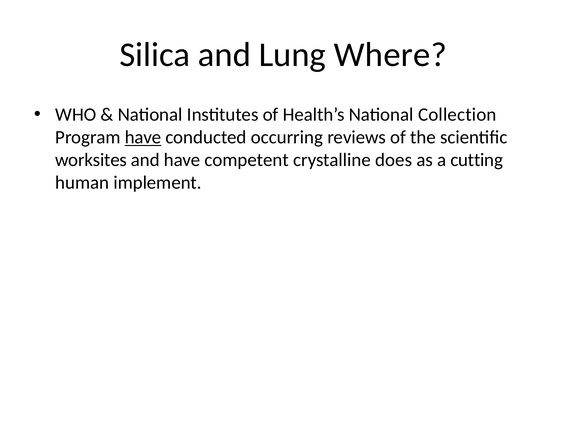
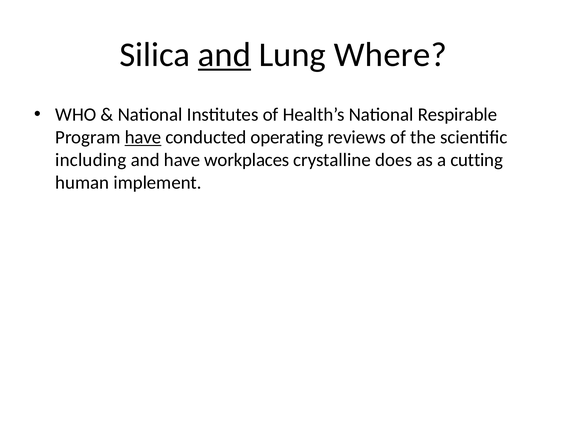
and underline: none -> present (224, 55)
Collection: Collection -> Respirable (457, 115)
occurring: occurring -> operating (287, 137)
worksites: worksites -> including (91, 160)
competent: competent -> workplaces (247, 160)
